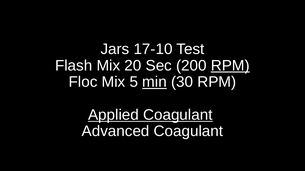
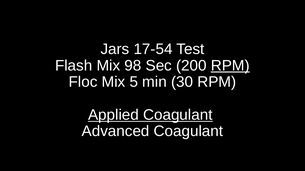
17-10: 17-10 -> 17-54 (153, 49)
20: 20 -> 98 (133, 66)
min underline: present -> none (155, 82)
